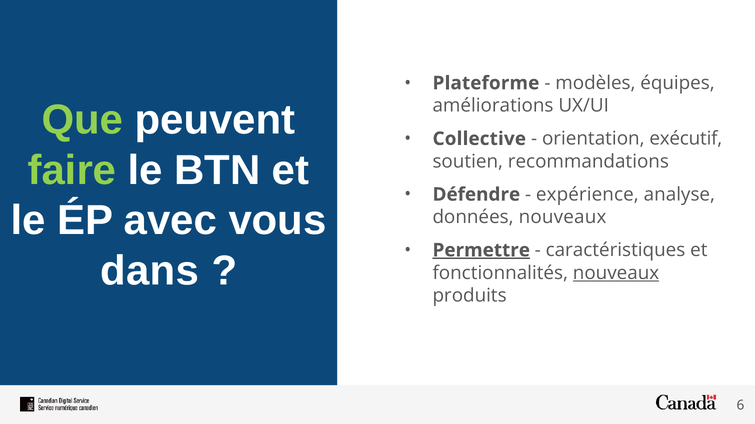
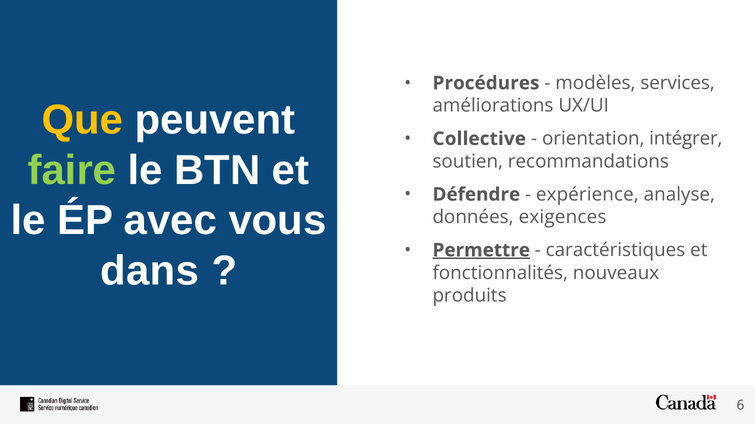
Plateforme: Plateforme -> Procédures (486, 83)
équipes: équipes -> services (678, 83)
Que colour: light green -> yellow (82, 120)
exécutif: exécutif -> intégrer (686, 139)
données nouveaux: nouveaux -> exigences (563, 217)
nouveaux underline: present -> none (616, 273)
